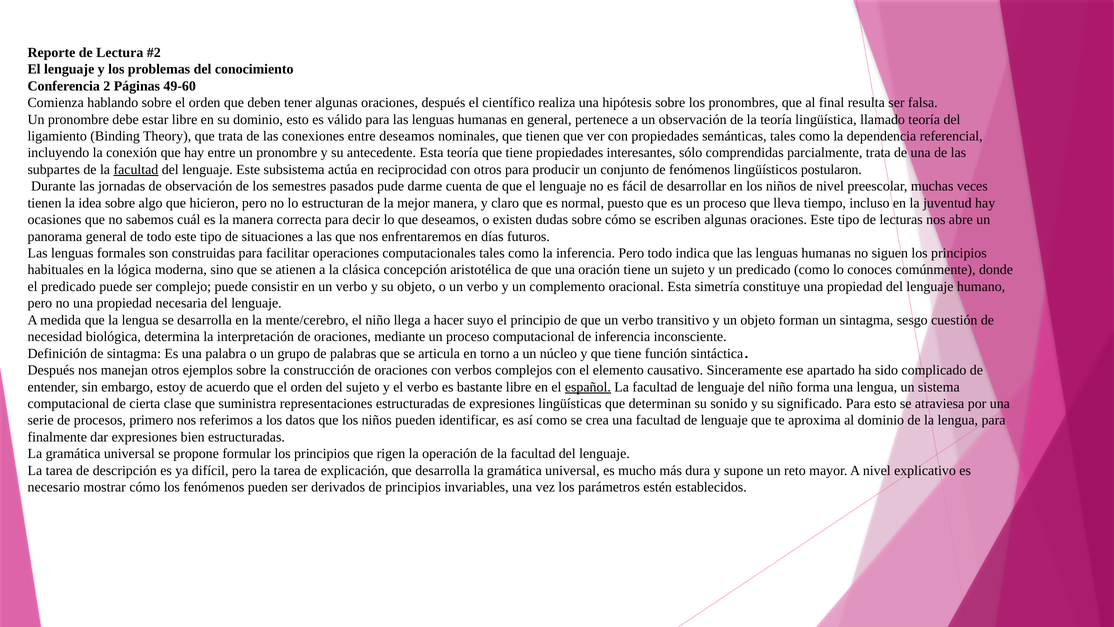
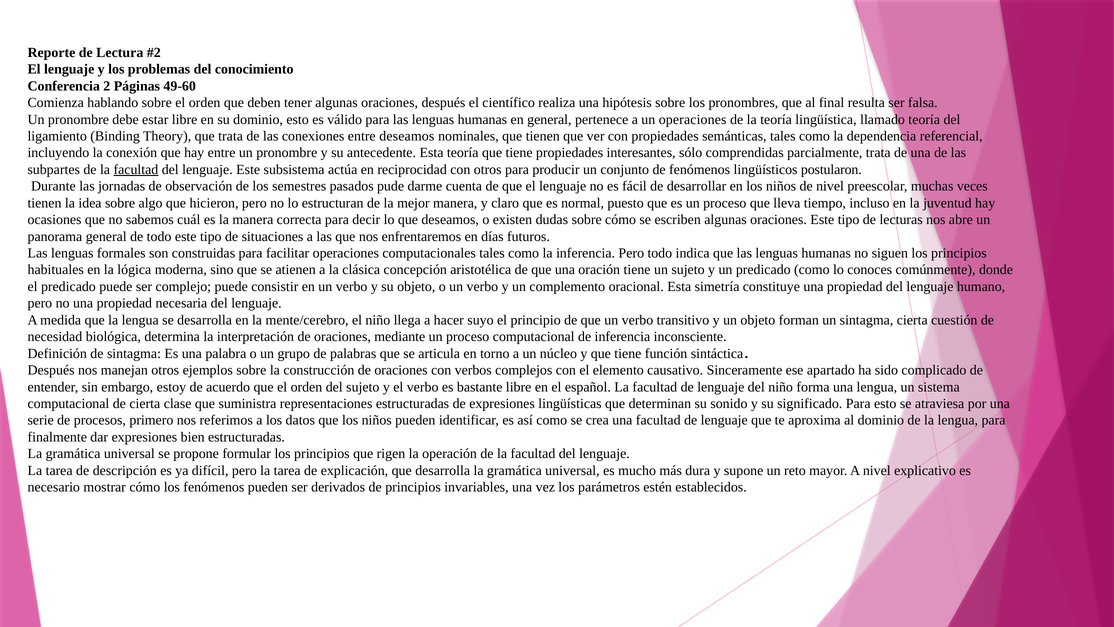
un observación: observación -> operaciones (693, 119)
sintagma sesgo: sesgo -> cierta (912, 320)
español underline: present -> none (588, 387)
